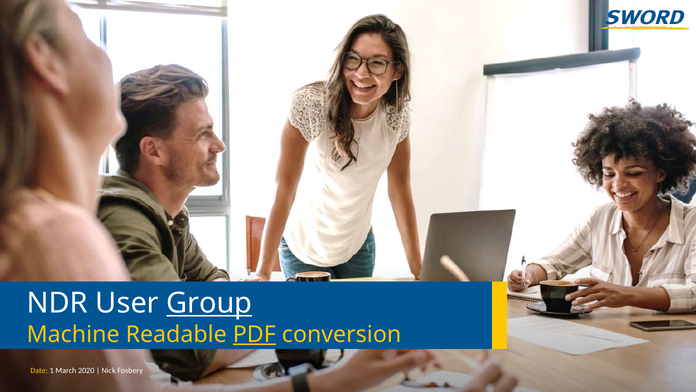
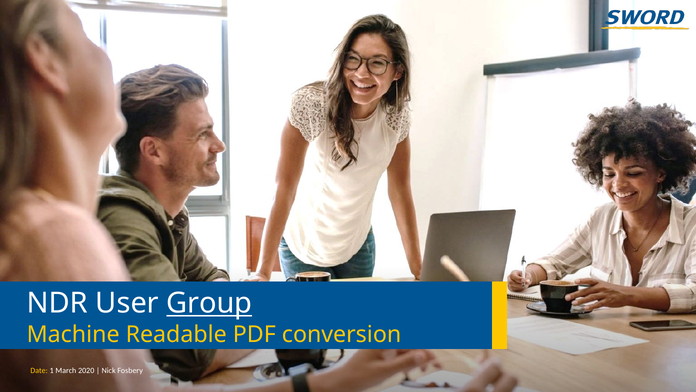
PDF underline: present -> none (254, 334)
